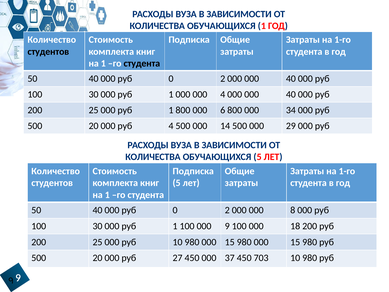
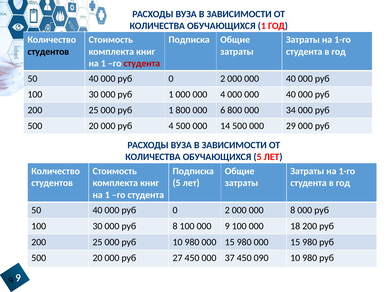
студента colour: black -> red (142, 63)
1: 1 -> 8 (175, 226)
703: 703 -> 090 (261, 258)
